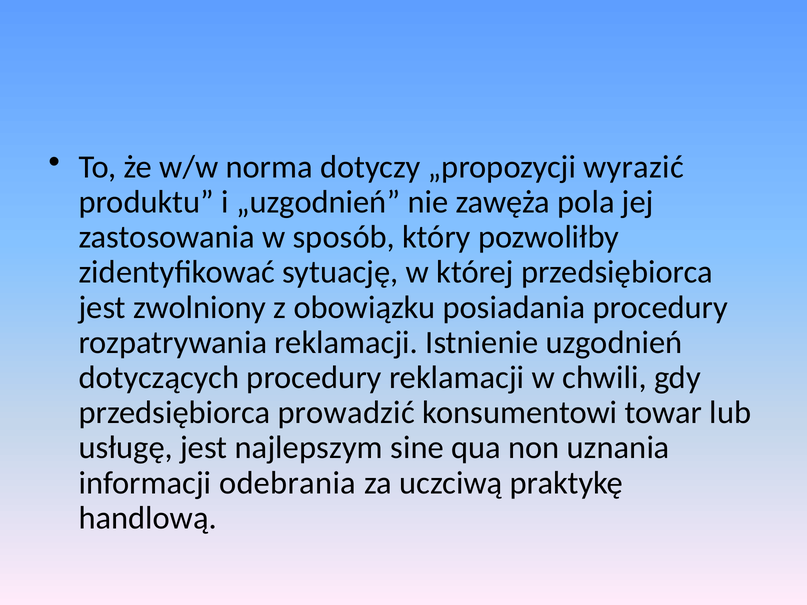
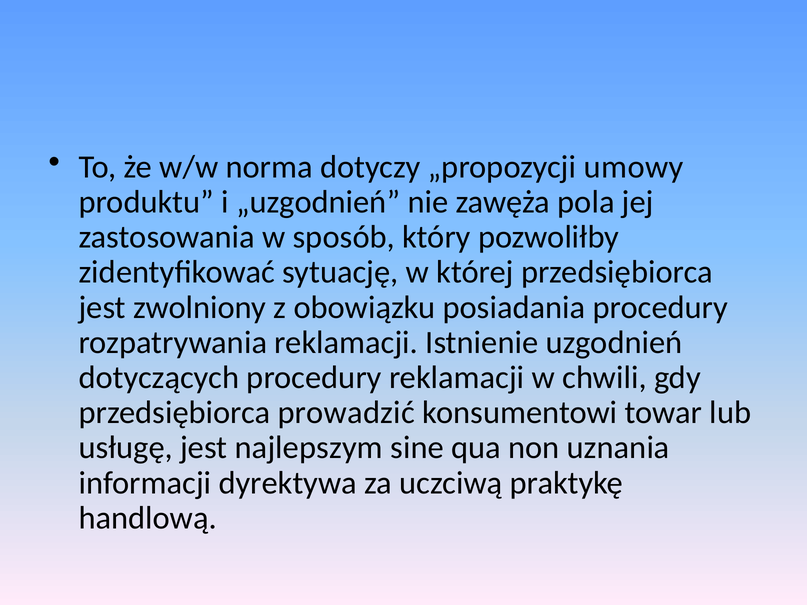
wyrazić: wyrazić -> umowy (634, 167)
odebrania: odebrania -> dyrektywa (288, 483)
